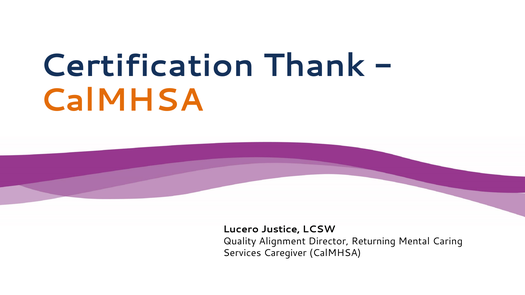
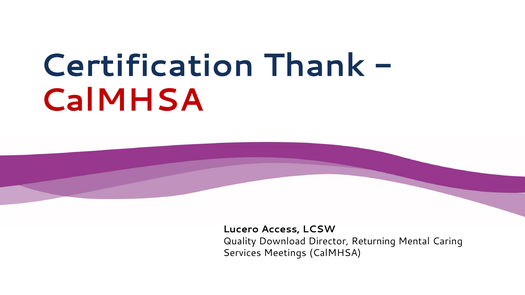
CalMHSA colour: orange -> red (122, 100)
Justice: Justice -> Access (281, 230)
Alignment: Alignment -> Download (282, 241)
Caregiver: Caregiver -> Meetings (285, 253)
